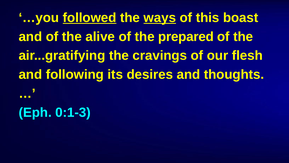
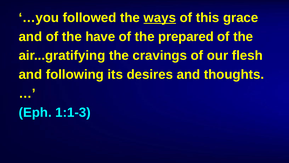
followed underline: present -> none (90, 18)
boast: boast -> grace (241, 18)
alive: alive -> have (100, 37)
0:1-3: 0:1-3 -> 1:1-3 (73, 112)
